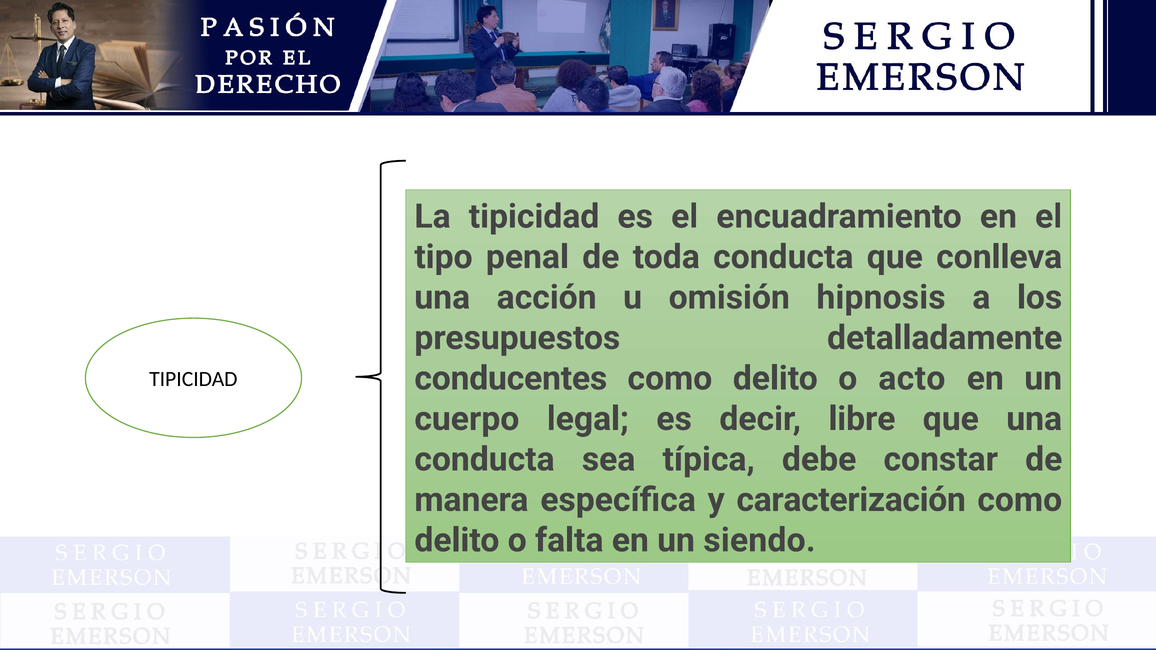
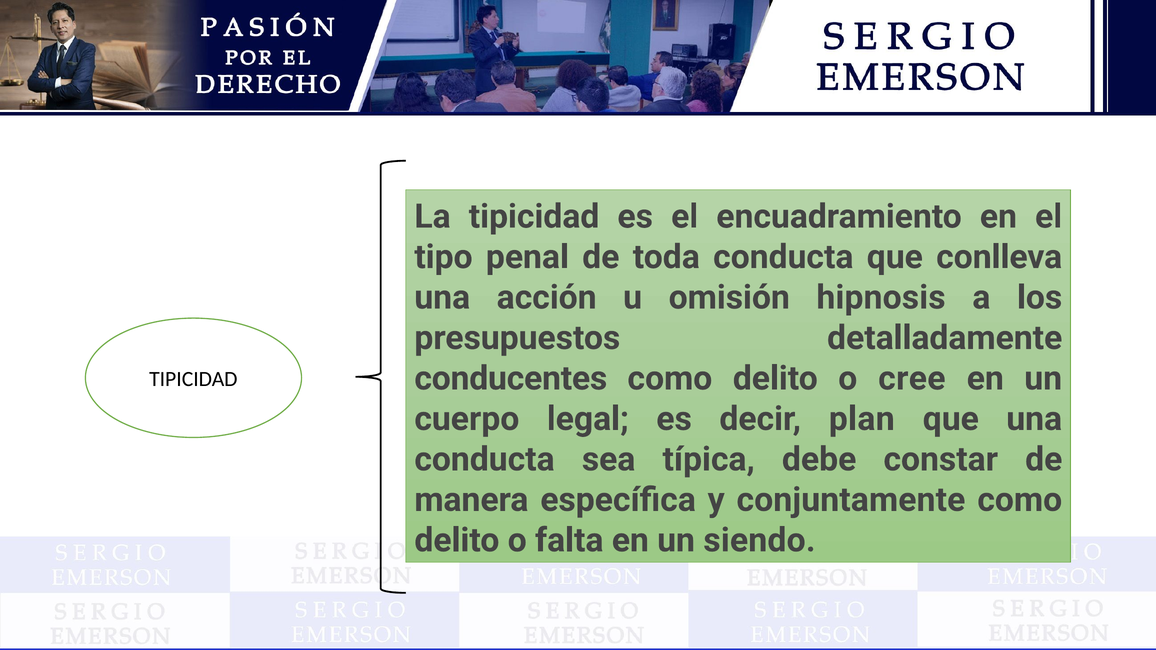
acto: acto -> cree (912, 379)
libre: libre -> plan (862, 419)
caracterización: caracterización -> conjuntamente (851, 500)
